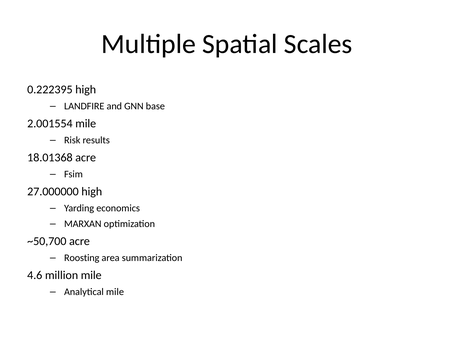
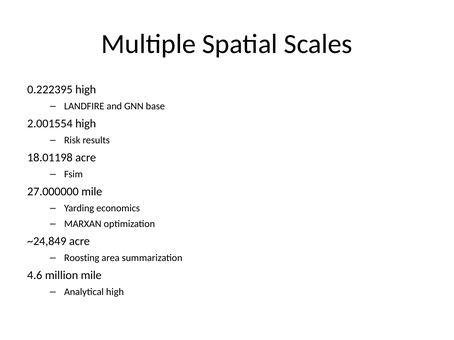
2.001554 mile: mile -> high (86, 124)
18.01368: 18.01368 -> 18.01198 (50, 158)
27.000000 high: high -> mile (92, 192)
~50,700: ~50,700 -> ~24,849 (47, 242)
Analytical mile: mile -> high (115, 292)
